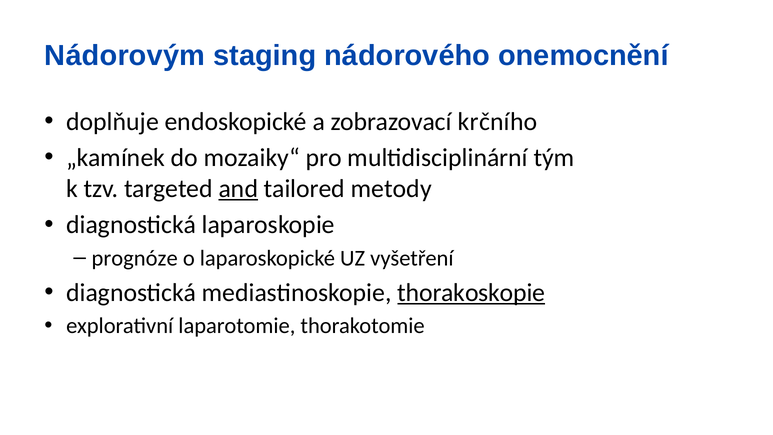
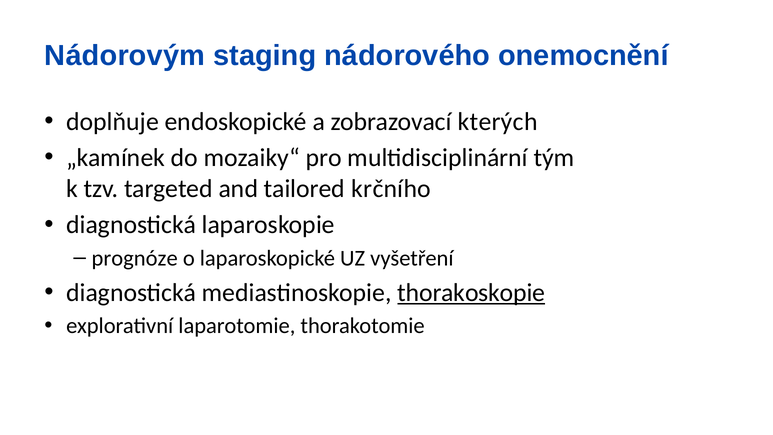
krčního: krčního -> kterých (498, 122)
and underline: present -> none (238, 189)
metody: metody -> krčního (391, 189)
